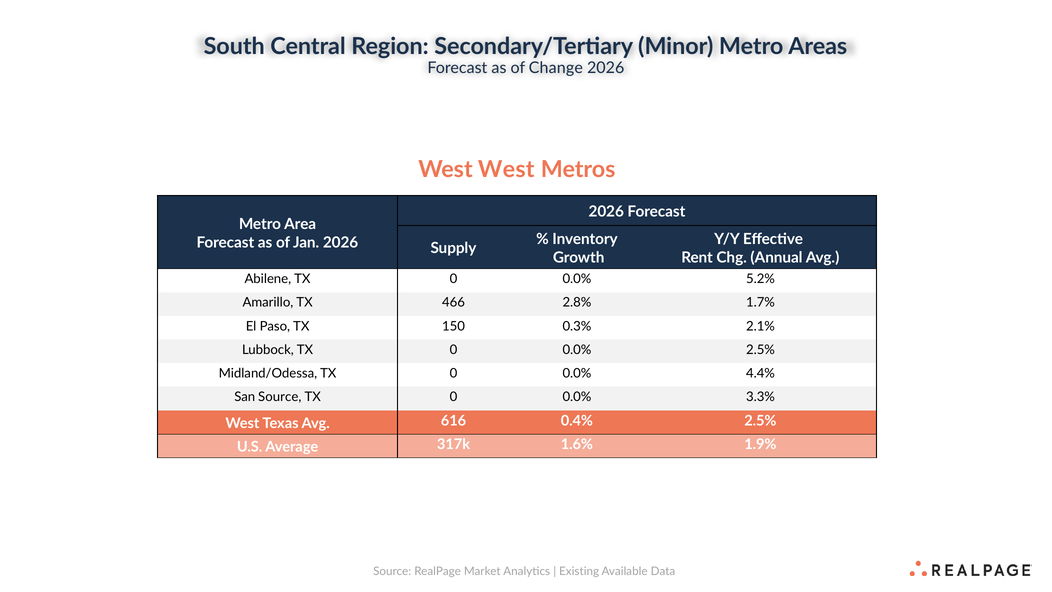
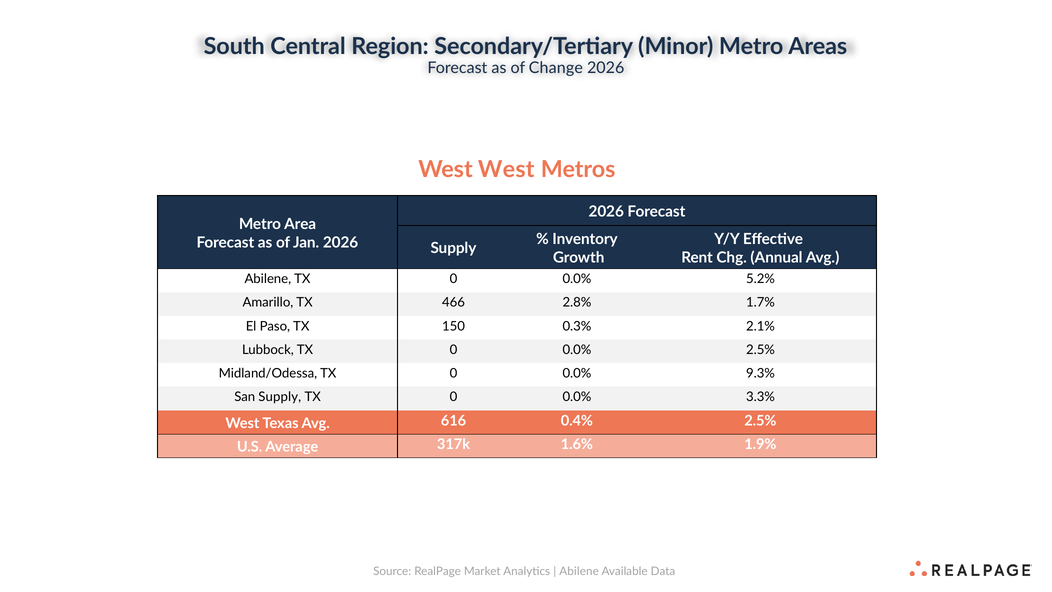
4.4%: 4.4% -> 9.3% (761, 373)
San Source: Source -> Supply (280, 397)
Existing: Existing -> Abilene (579, 571)
